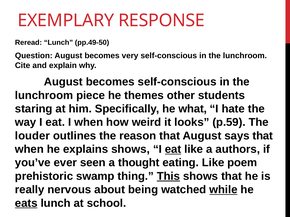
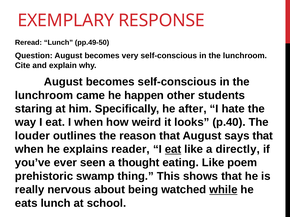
piece: piece -> came (91, 96)
themes: themes -> happen (144, 96)
what: what -> after (193, 109)
p.59: p.59 -> p.40 (229, 123)
explains shows: shows -> reader (131, 150)
authors: authors -> directly (238, 150)
This underline: present -> none (168, 177)
eats underline: present -> none (26, 204)
